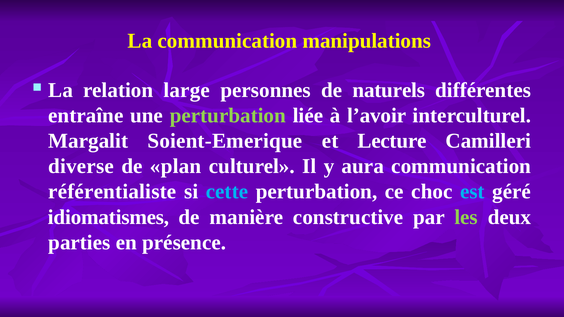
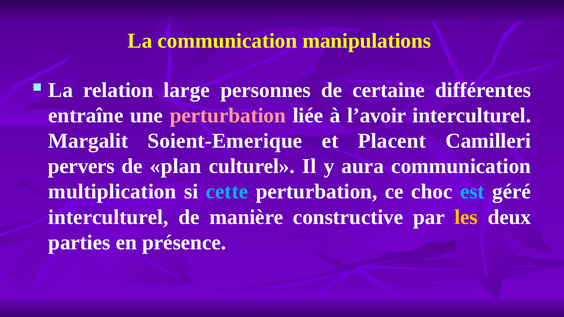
naturels: naturels -> certaine (389, 90)
perturbation colour: light green -> pink (228, 116)
Lecture: Lecture -> Placent (392, 141)
diverse: diverse -> pervers (81, 166)
référentialiste: référentialiste -> multiplication (112, 192)
idiomatismes: idiomatismes -> interculturel (108, 217)
les colour: light green -> yellow (466, 217)
